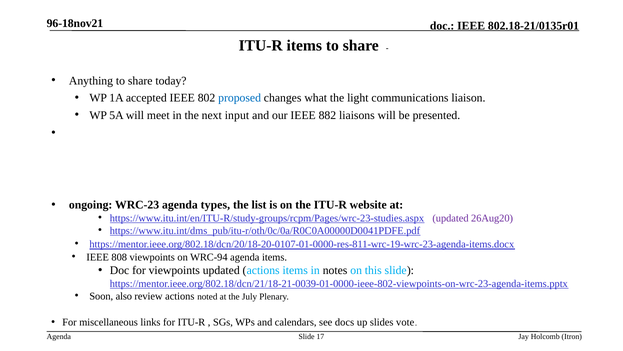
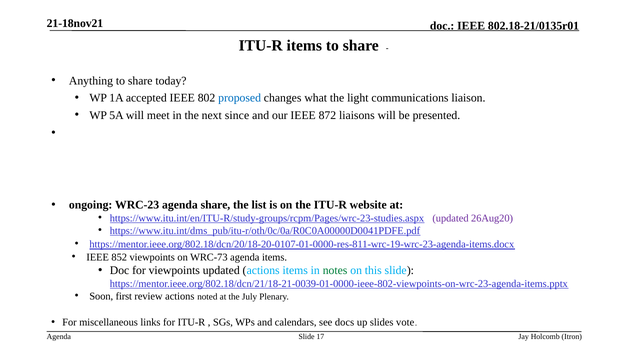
96-18nov21: 96-18nov21 -> 21-18nov21 (75, 23)
input: input -> since (237, 115)
882: 882 -> 872 (327, 115)
agenda types: types -> share (215, 205)
808: 808 -> 852 (119, 257)
WRC-94: WRC-94 -> WRC-73 (209, 257)
notes colour: black -> green (335, 270)
also: also -> first (124, 296)
